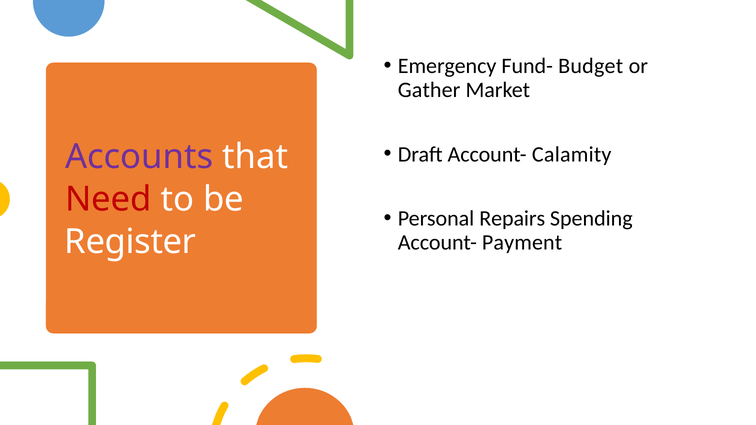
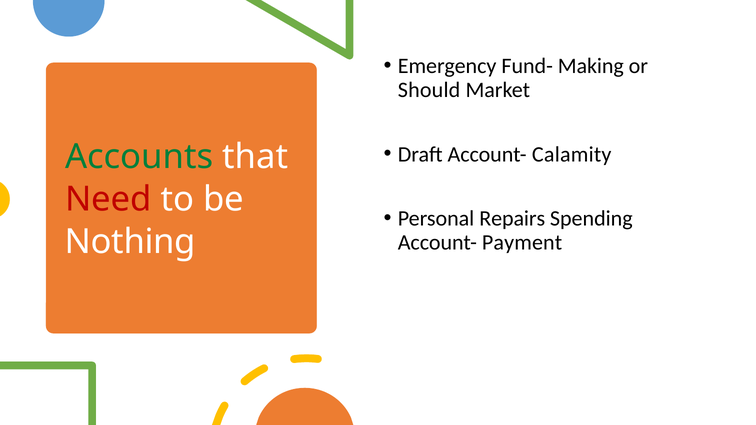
Budget: Budget -> Making (591, 66)
Gather: Gather -> Should (429, 90)
Accounts colour: purple -> green (139, 157)
Register: Register -> Nothing (130, 242)
